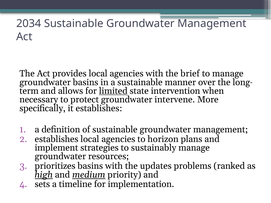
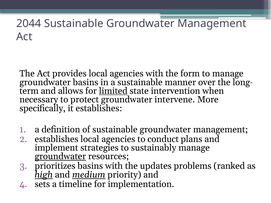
2034: 2034 -> 2044 (29, 24)
brief: brief -> form (190, 74)
horizon: horizon -> conduct (163, 139)
groundwater underline: none -> present (60, 157)
